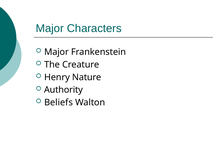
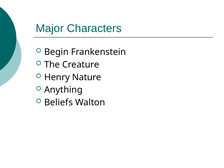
Major: Major -> Begin (56, 52)
Authority: Authority -> Anything (63, 90)
